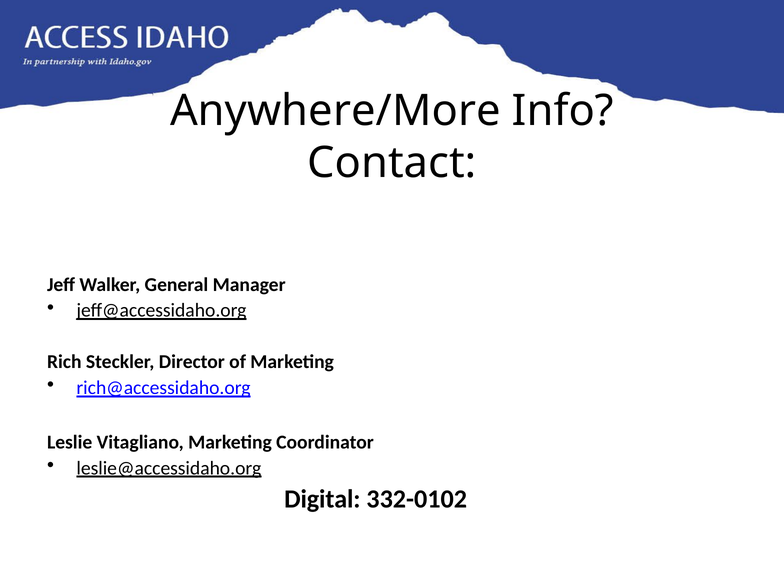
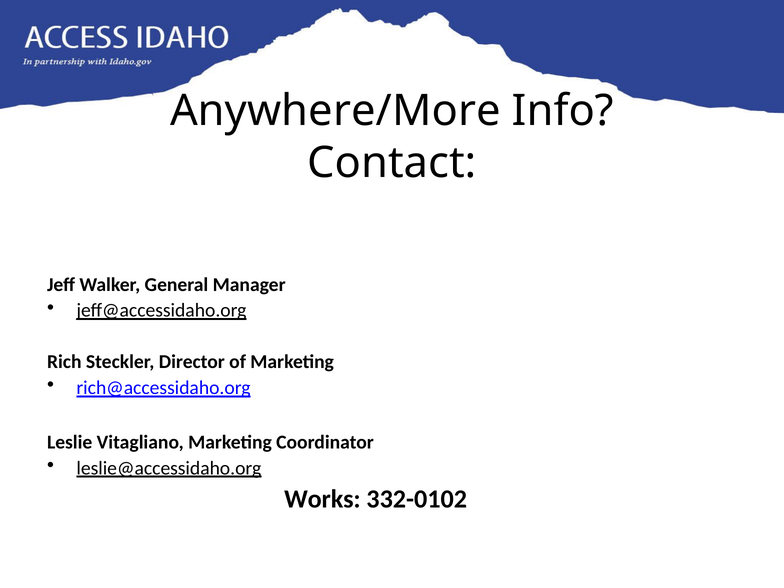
Digital: Digital -> Works (322, 499)
